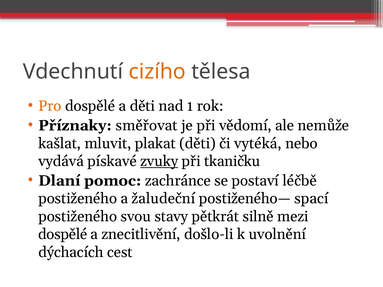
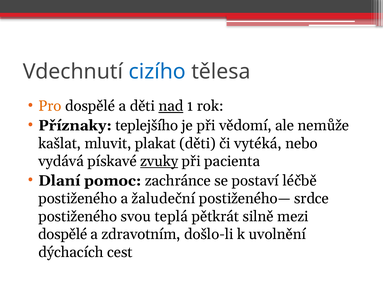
cizího colour: orange -> blue (157, 72)
nad underline: none -> present (171, 106)
směřovat: směřovat -> teplejšího (147, 126)
tkaničku: tkaničku -> pacienta (232, 161)
spací: spací -> srdce (311, 199)
stavy: stavy -> teplá (171, 217)
znecitlivění: znecitlivění -> zdravotním (141, 235)
